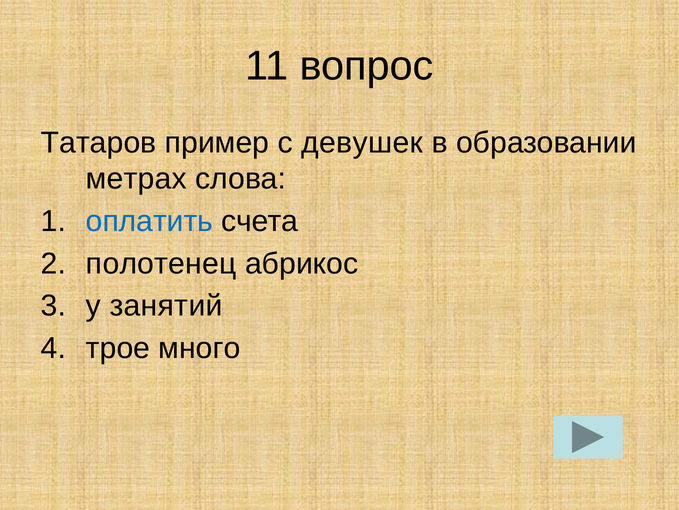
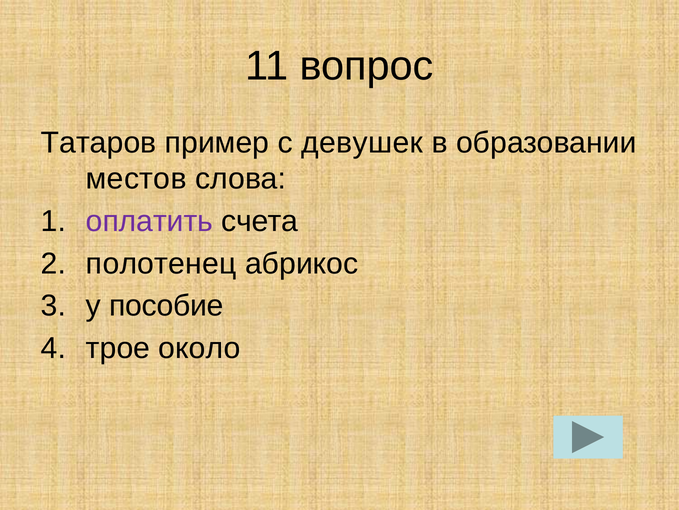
метрах: метрах -> местов (136, 179)
оплатить colour: blue -> purple (150, 221)
занятий: занятий -> пособие (166, 305)
много: много -> около (199, 348)
